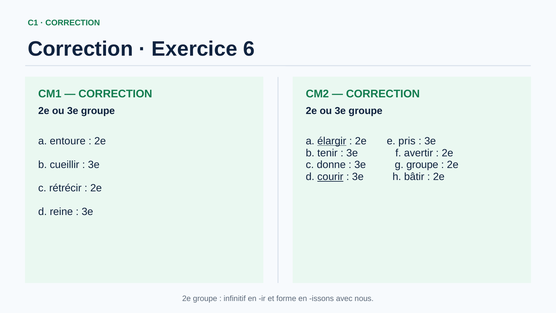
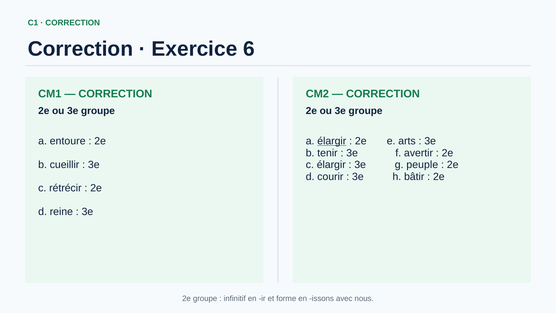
pris: pris -> arts (407, 141)
c donne: donne -> élargir (331, 165)
g groupe: groupe -> peuple (422, 165)
courir underline: present -> none (330, 177)
